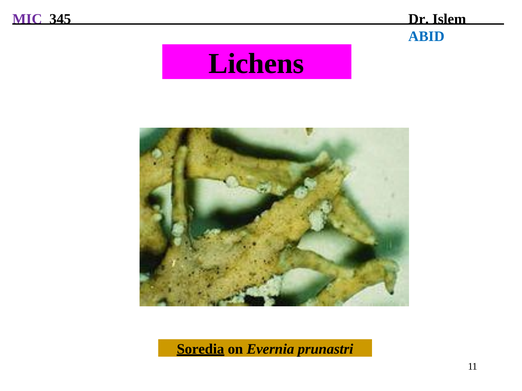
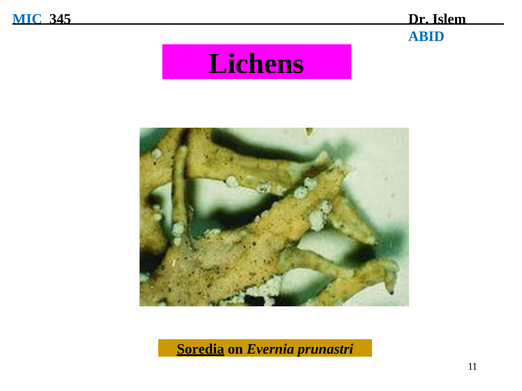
MIC colour: purple -> blue (27, 19)
